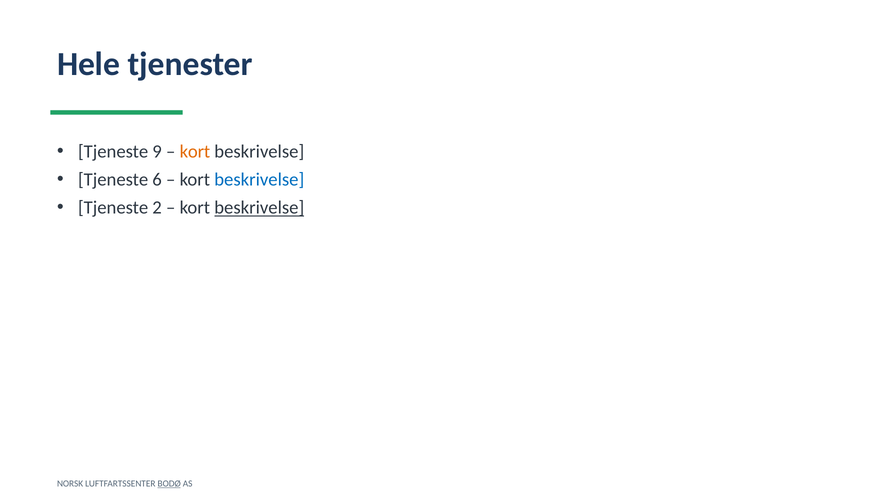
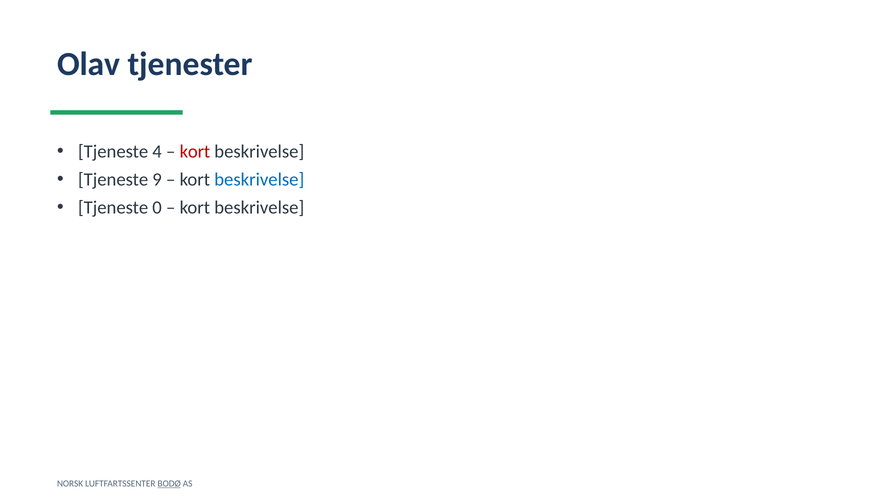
Hele: Hele -> Olav (89, 64)
9: 9 -> 4 (157, 152)
kort colour: orange -> red (195, 152)
6: 6 -> 9 (157, 180)
2: 2 -> 0 (157, 208)
beskrivelse underline: present -> none (259, 208)
